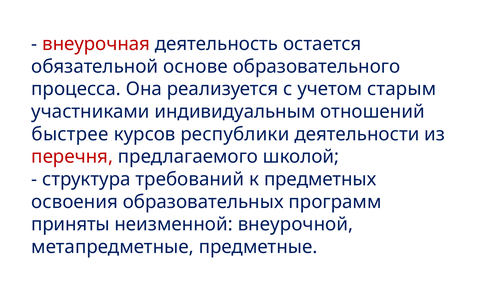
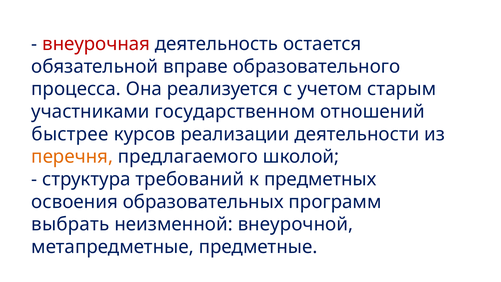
основе: основе -> вправе (196, 66)
индивидуальным: индивидуальным -> государственном (235, 112)
республики: республики -> реализации (235, 134)
перечня colour: red -> orange (72, 157)
приняты: приняты -> выбрать (70, 224)
